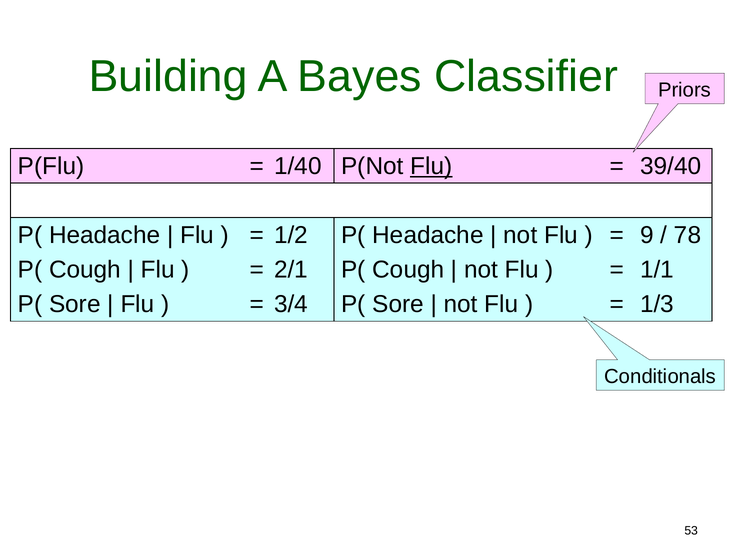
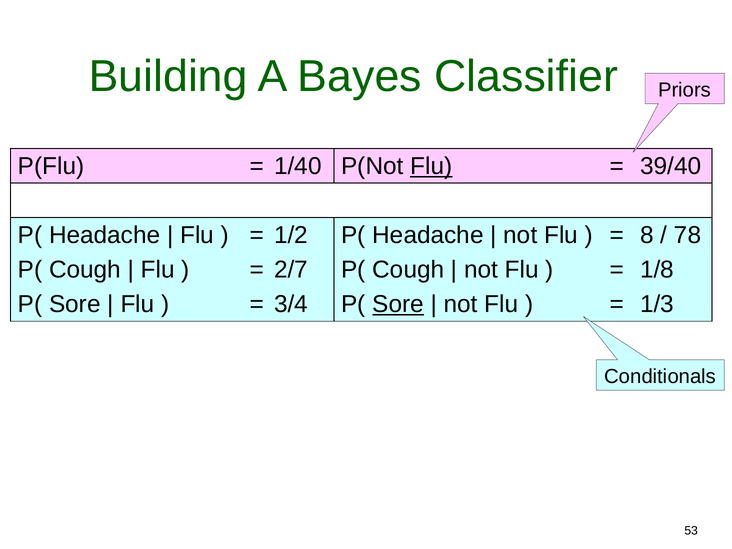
9: 9 -> 8 (647, 235)
2/1: 2/1 -> 2/7 (291, 270)
1/1: 1/1 -> 1/8 (657, 270)
Sore underline: none -> present (398, 304)
